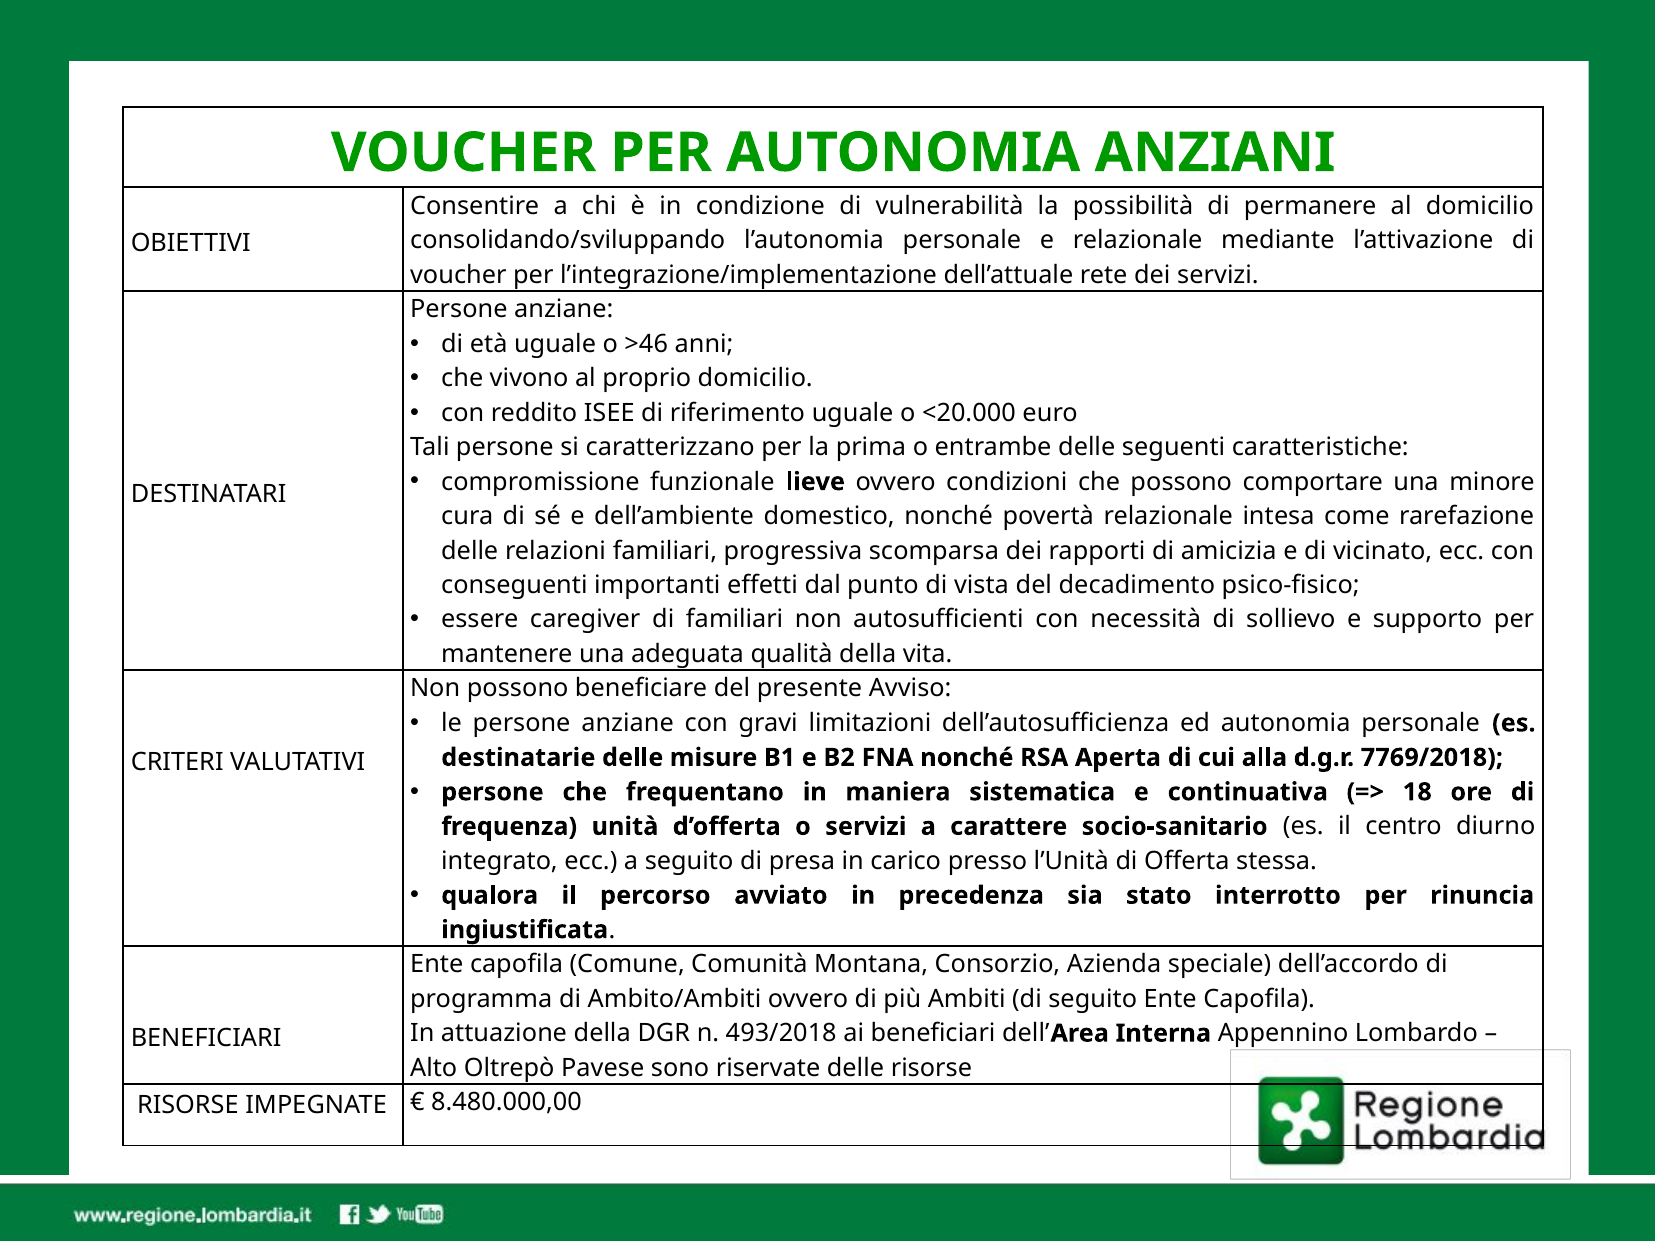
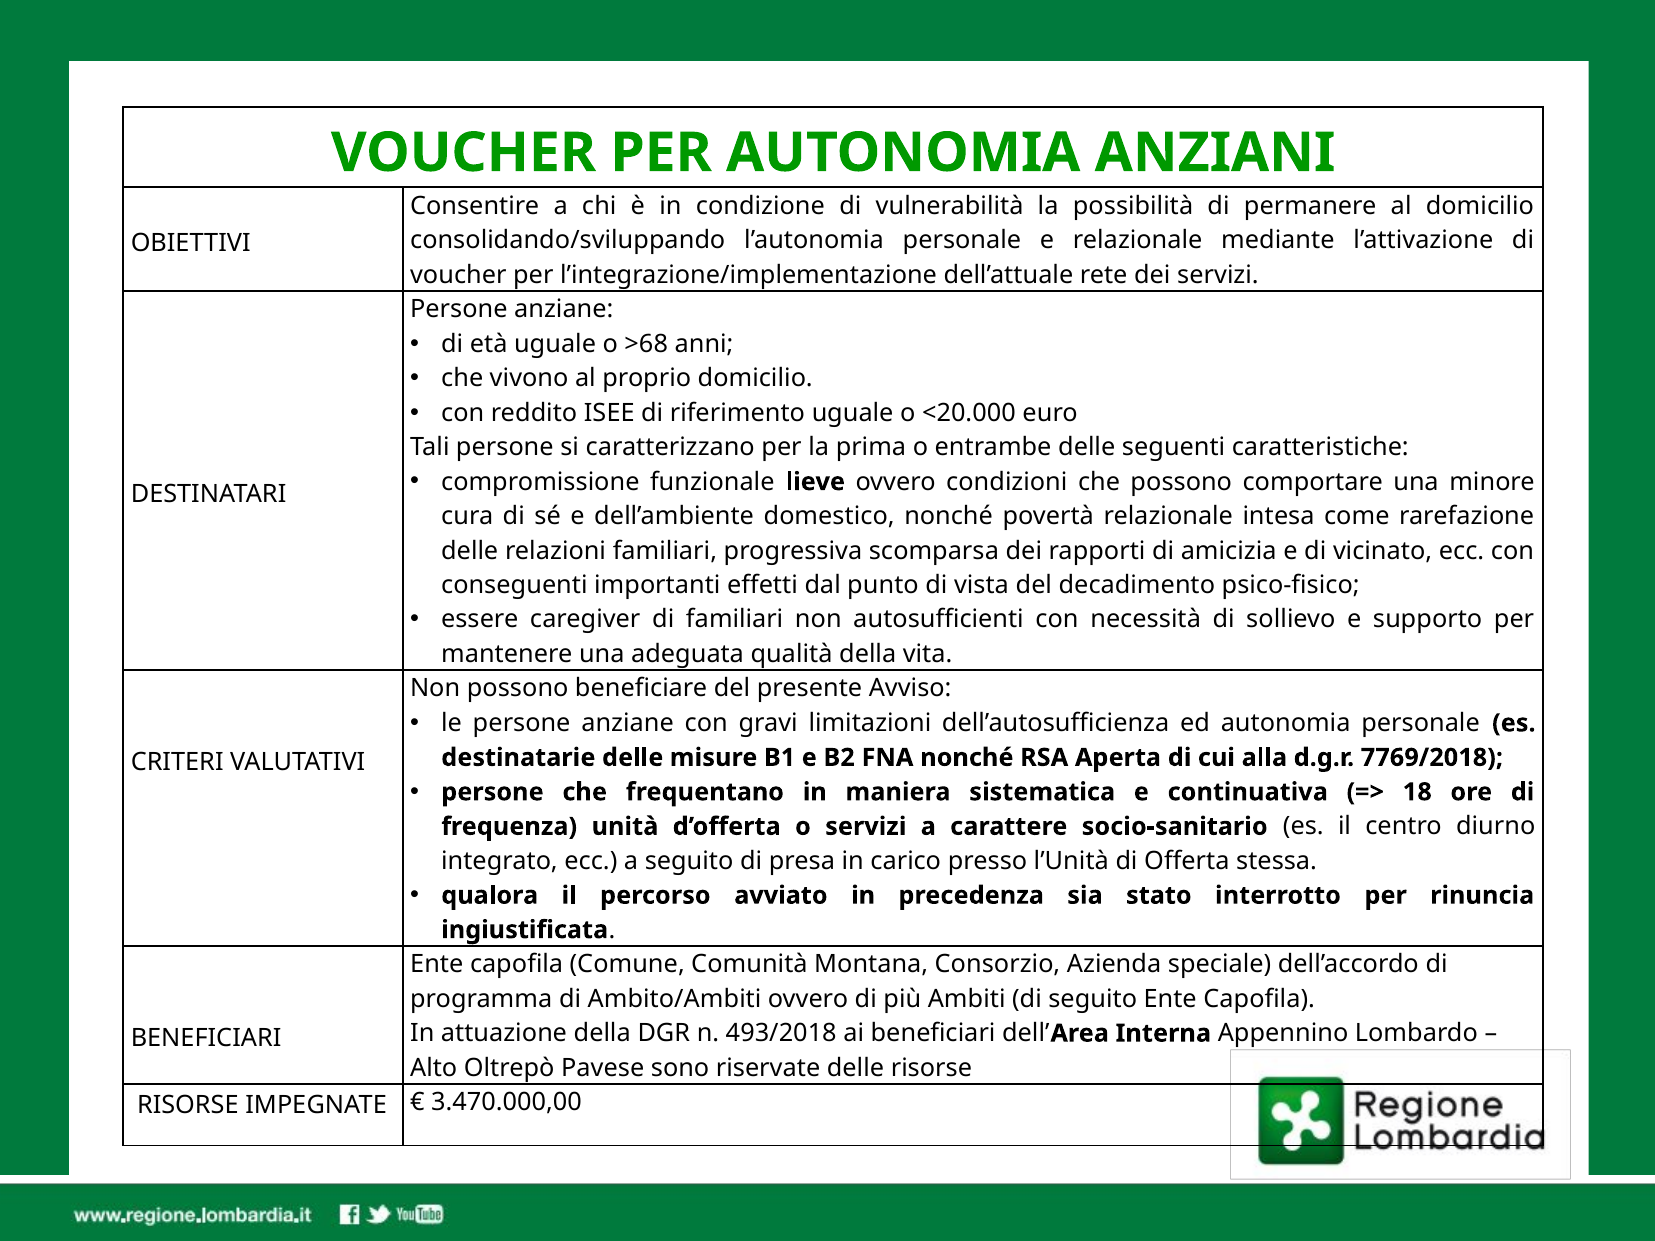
>46: >46 -> >68 (646, 344)
8.480.000,00: 8.480.000,00 -> 3.470.000,00 (506, 1103)
